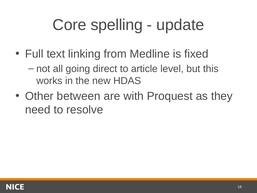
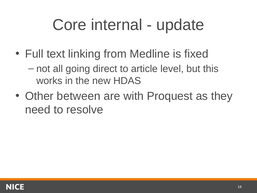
spelling: spelling -> internal (117, 25)
